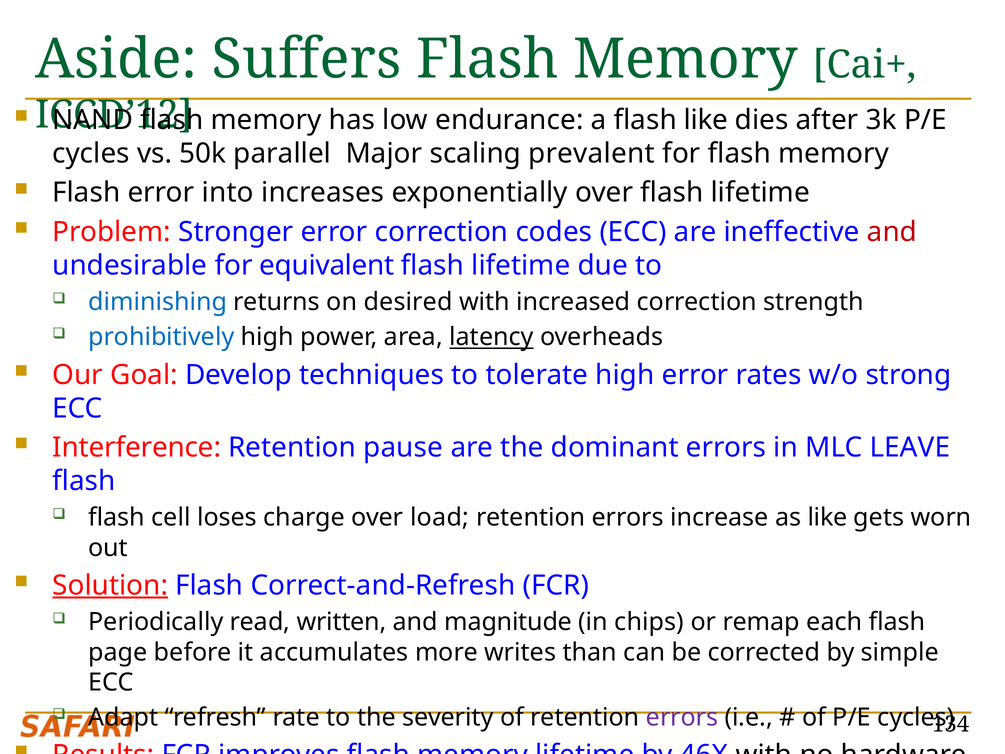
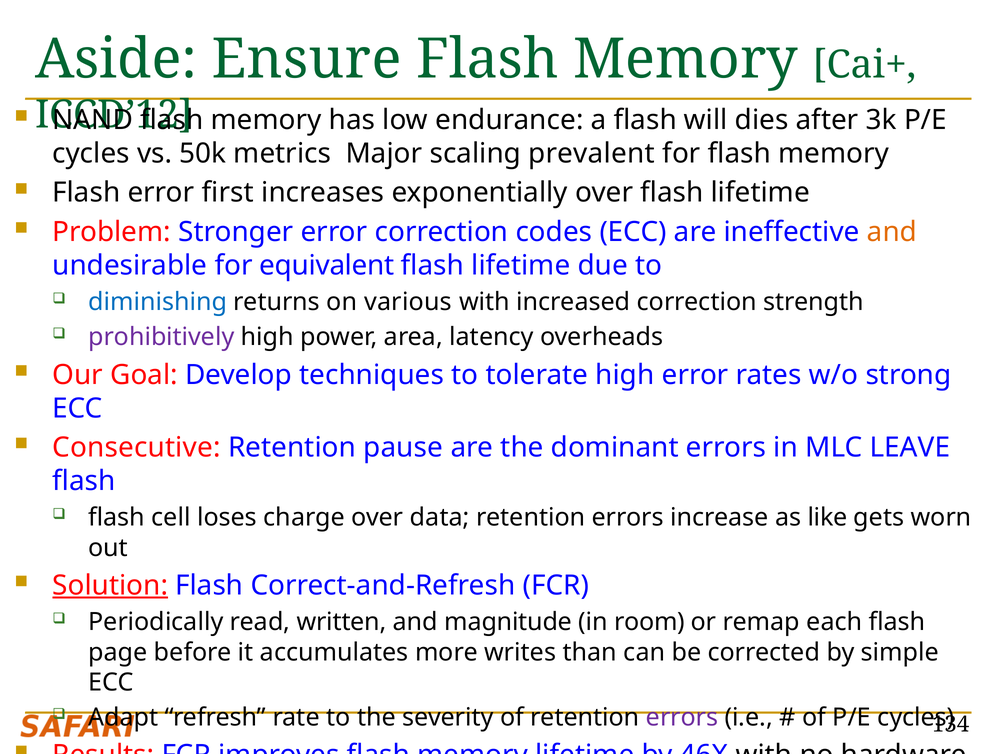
Suffers: Suffers -> Ensure (307, 59)
flash like: like -> will (706, 120)
parallel: parallel -> metrics (282, 154)
into: into -> first (228, 193)
and colour: red -> orange (892, 232)
desired: desired -> various (408, 302)
prohibitively colour: blue -> purple (161, 337)
latency underline: present -> none (491, 337)
Interference: Interference -> Consecutive (136, 447)
load: load -> data (440, 517)
chips: chips -> room (649, 622)
